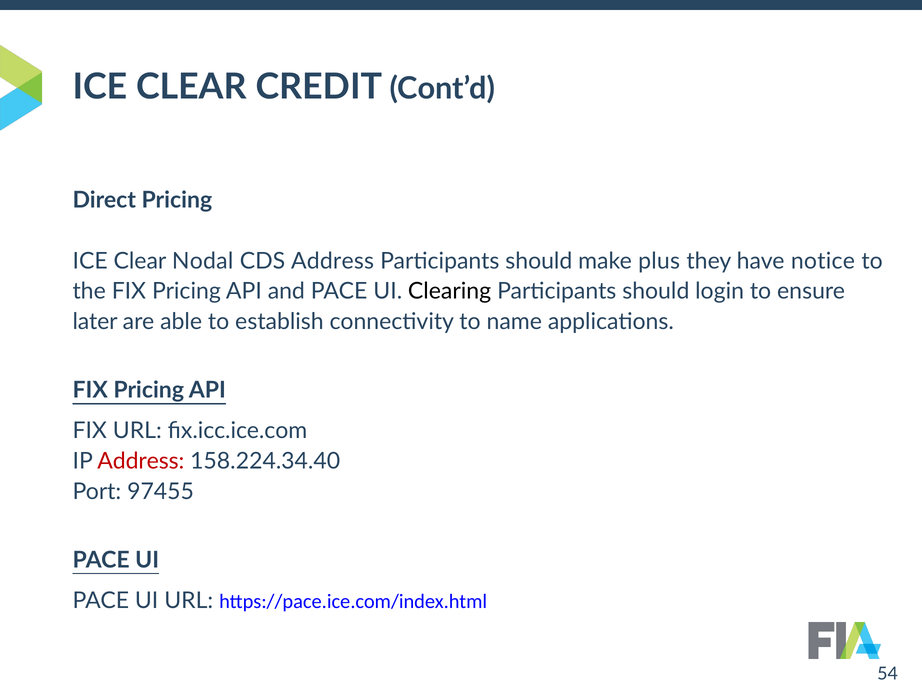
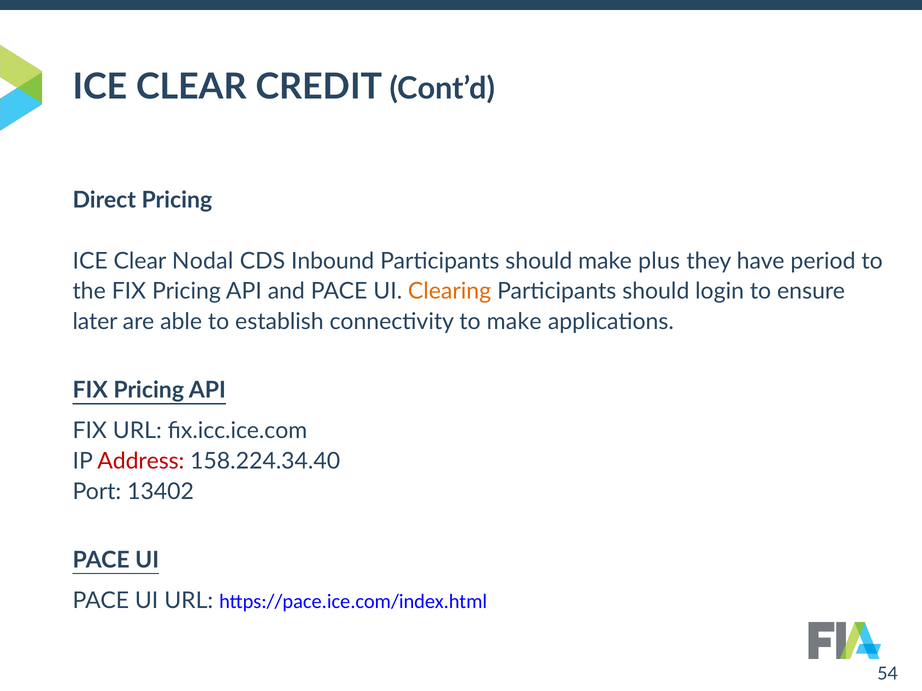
CDS Address: Address -> Inbound (333, 261)
notice: notice -> period (823, 261)
Clearing colour: black -> orange (450, 292)
to name: name -> make (514, 322)
97455: 97455 -> 13402 (161, 492)
